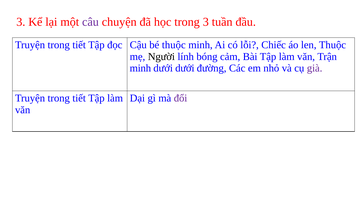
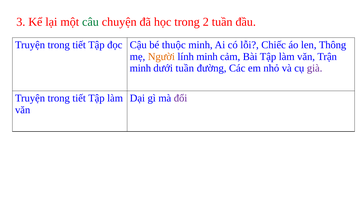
câu colour: purple -> green (90, 22)
trong 3: 3 -> 2 (206, 22)
len Thuộc: Thuộc -> Thông (333, 45)
Người colour: black -> orange (161, 57)
lính bóng: bóng -> minh (207, 57)
dưới dưới: dưới -> tuần (185, 68)
